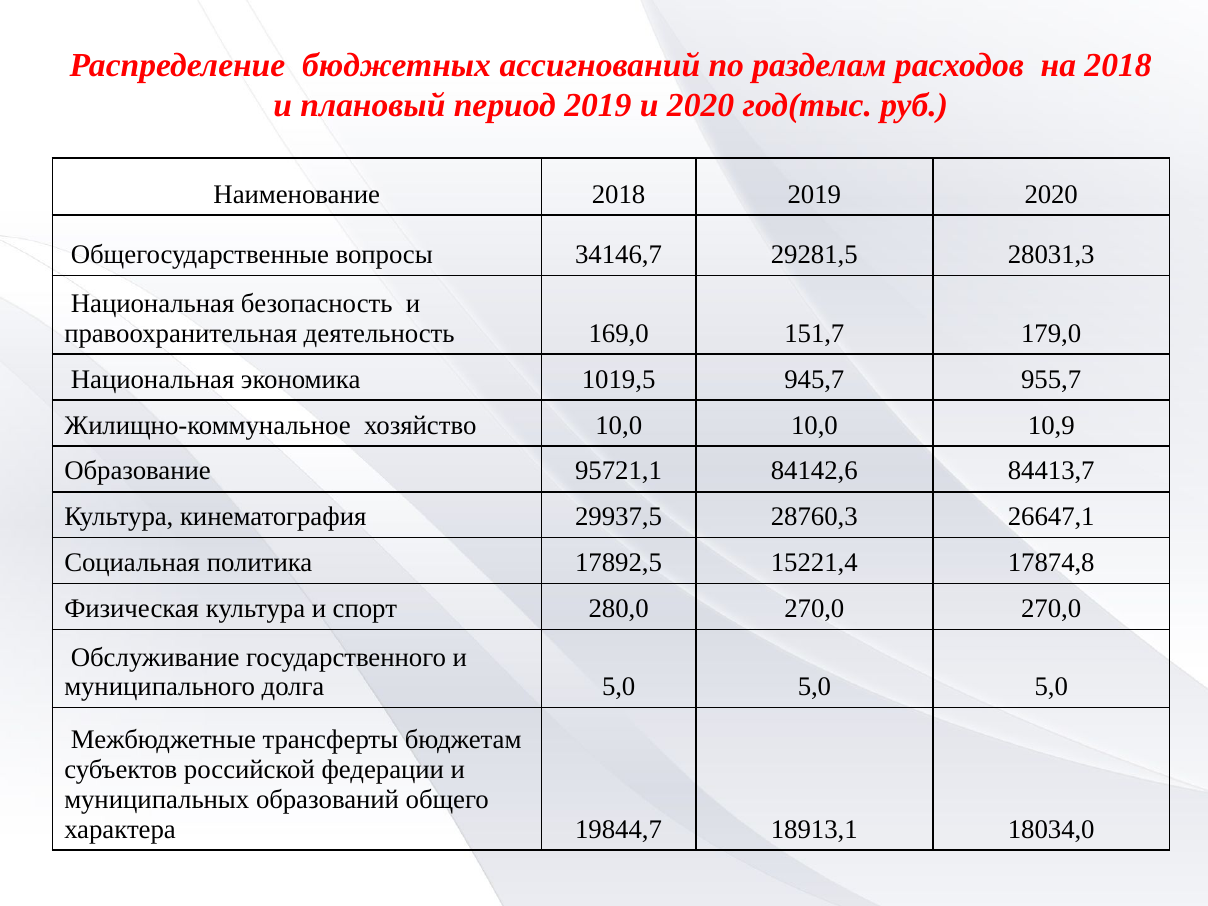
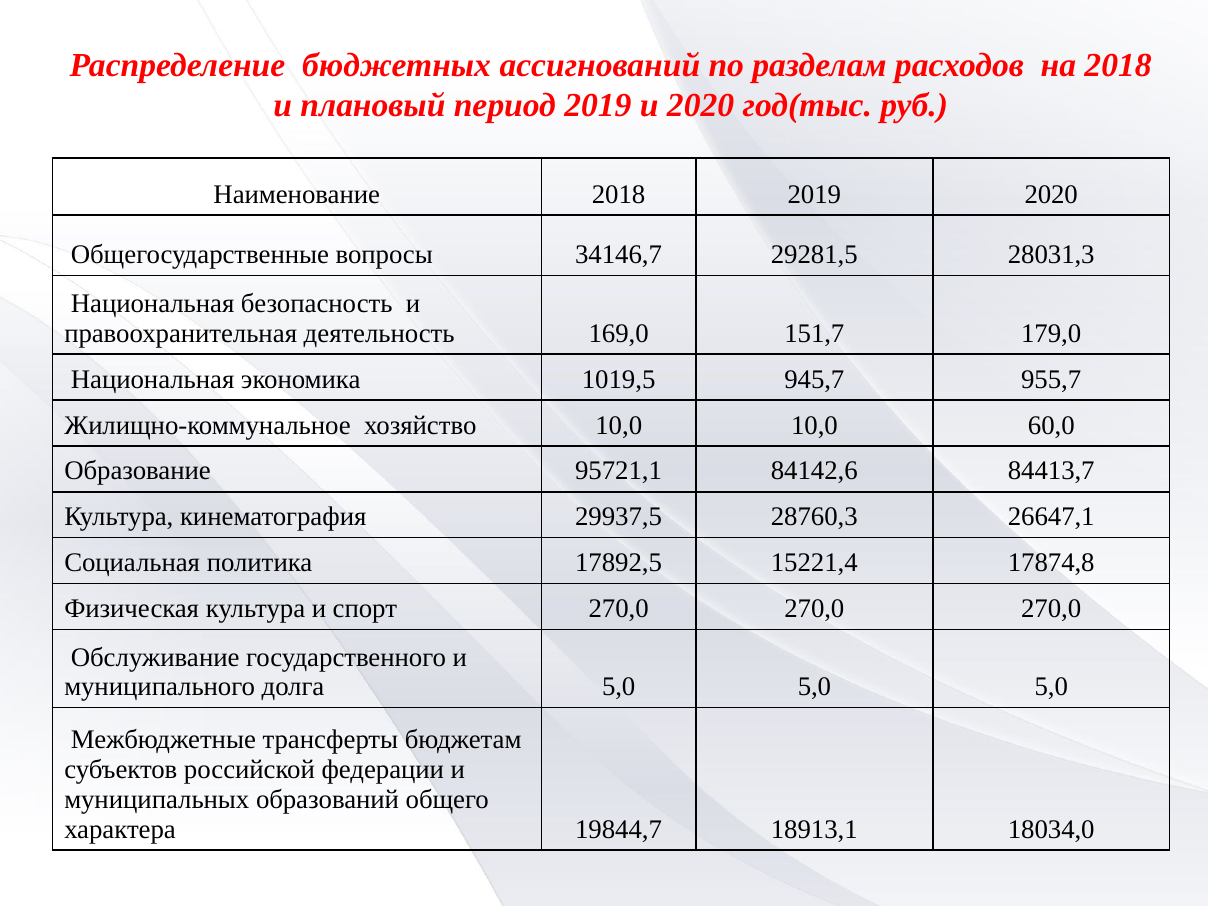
10,9: 10,9 -> 60,0 (1051, 425)
спорт 280,0: 280,0 -> 270,0 (619, 609)
